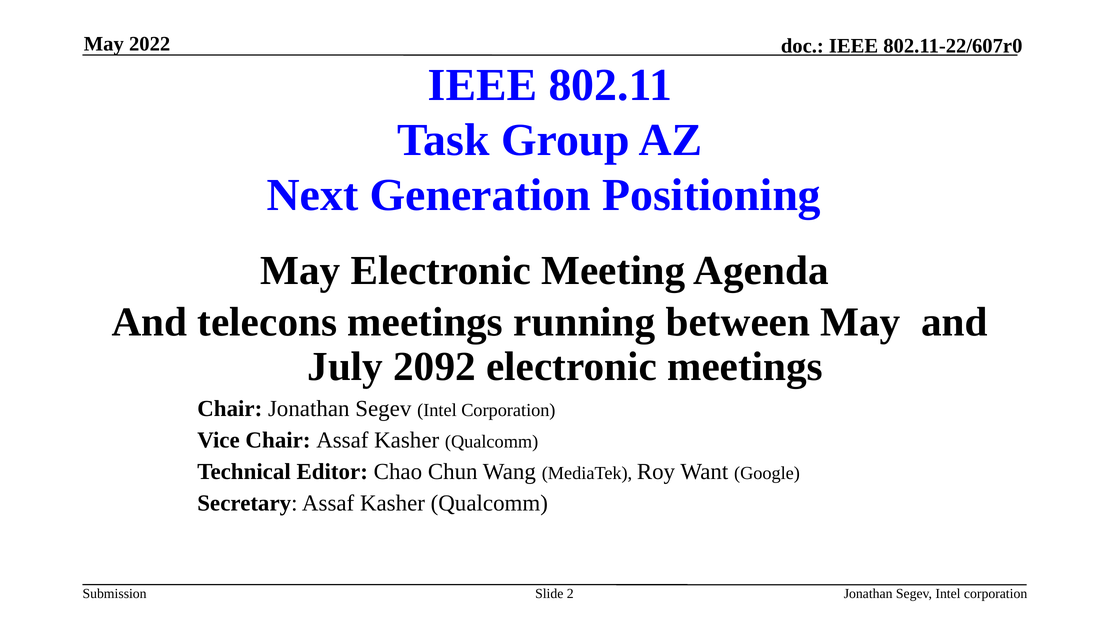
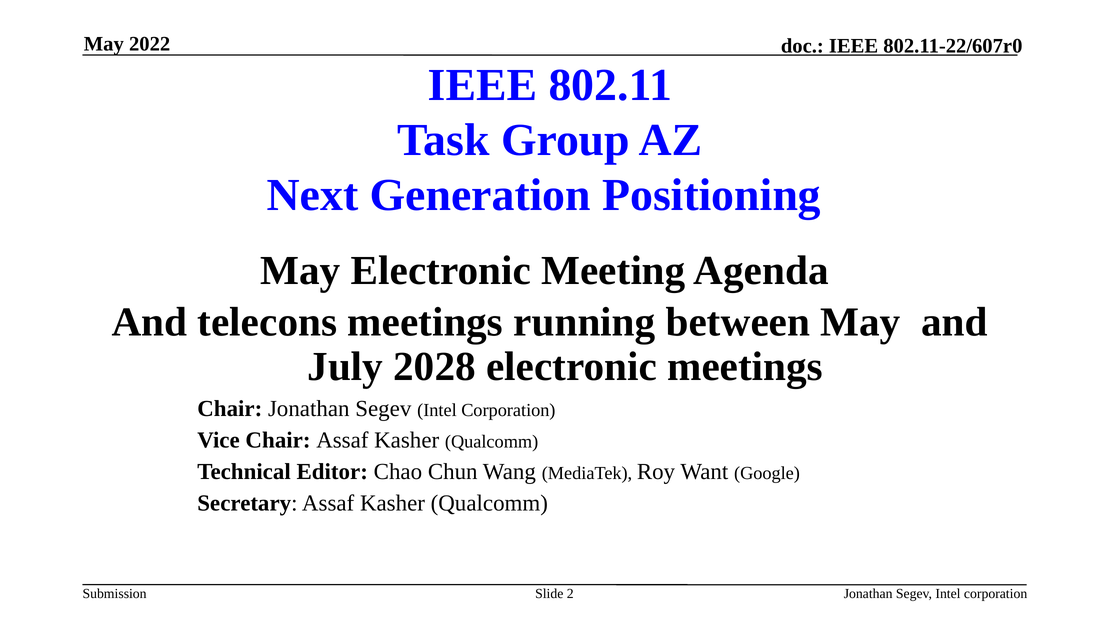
2092: 2092 -> 2028 (435, 367)
